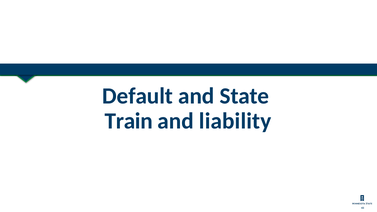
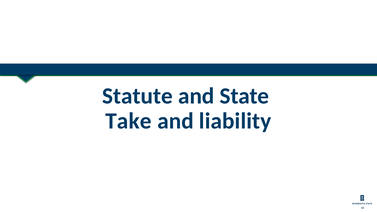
Default: Default -> Statute (137, 96)
Train: Train -> Take (128, 121)
